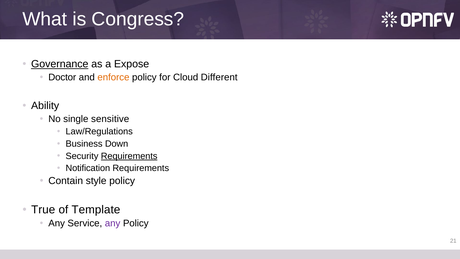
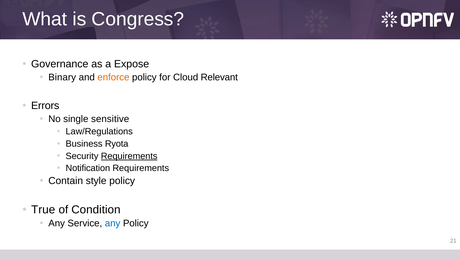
Governance underline: present -> none (60, 64)
Doctor: Doctor -> Binary (62, 77)
Different: Different -> Relevant (219, 77)
Ability: Ability -> Errors (45, 106)
Down: Down -> Ryota (117, 144)
Template: Template -> Condition (96, 209)
any colour: purple -> blue (113, 223)
